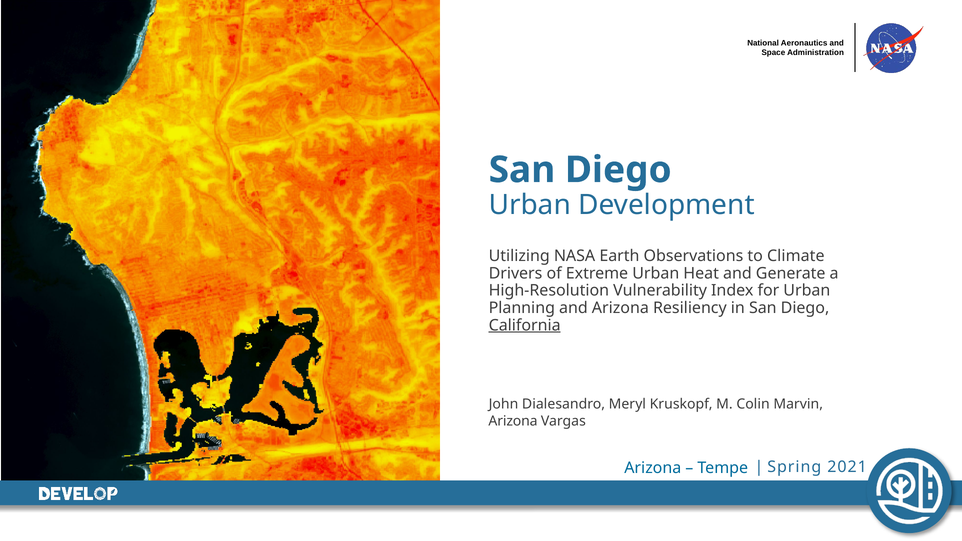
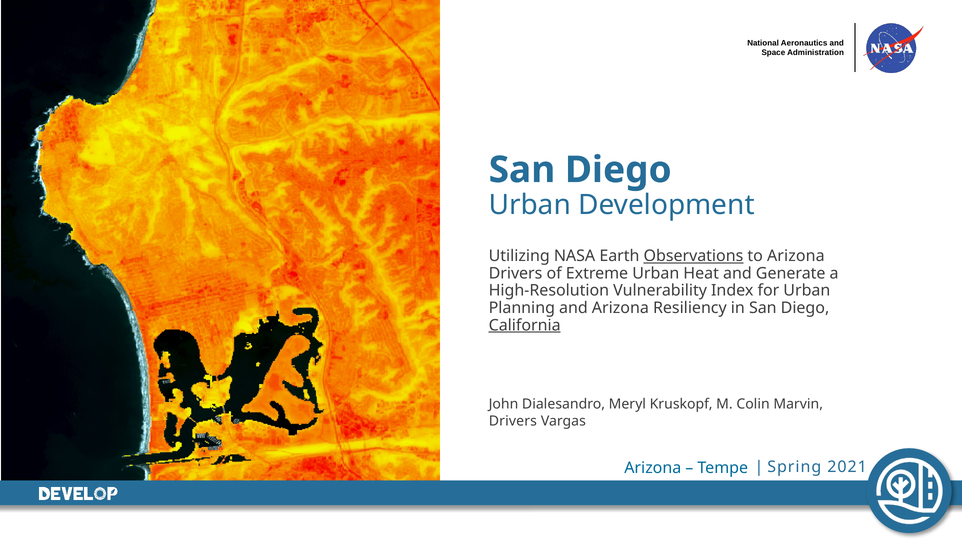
Observations underline: none -> present (693, 256)
to Climate: Climate -> Arizona (796, 256)
Arizona: Arizona -> Drivers (513, 421)
